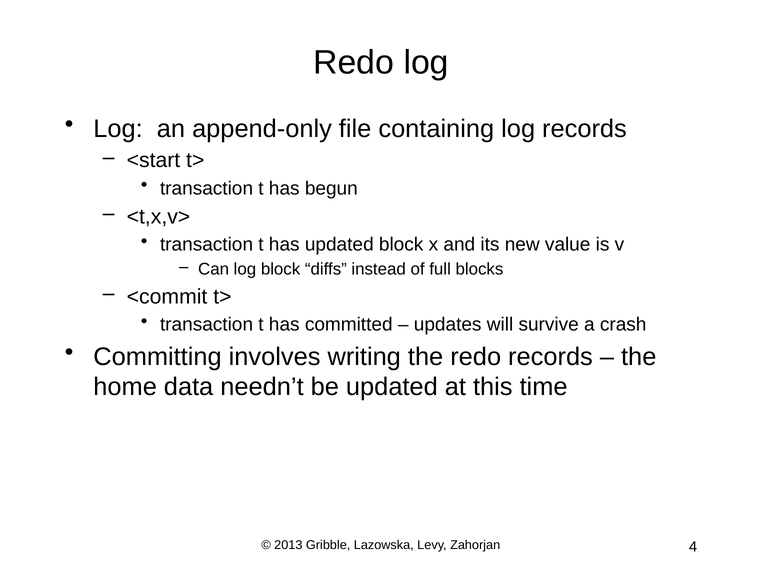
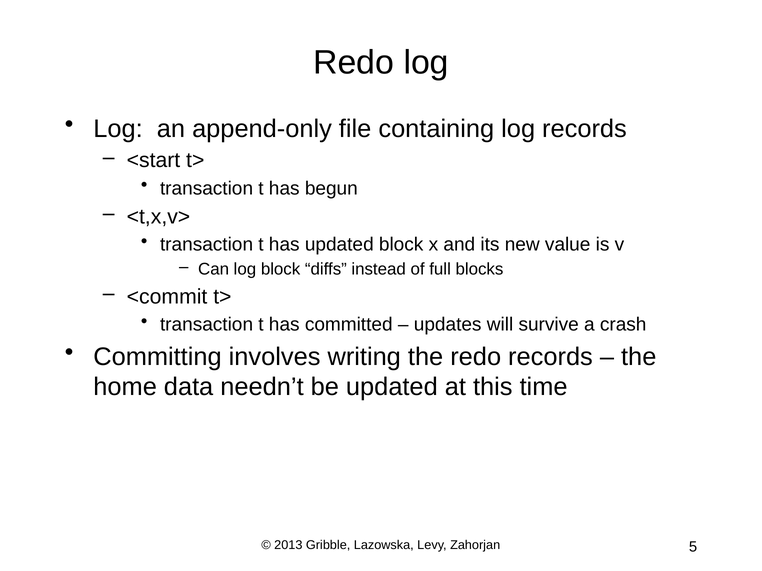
4: 4 -> 5 (693, 547)
